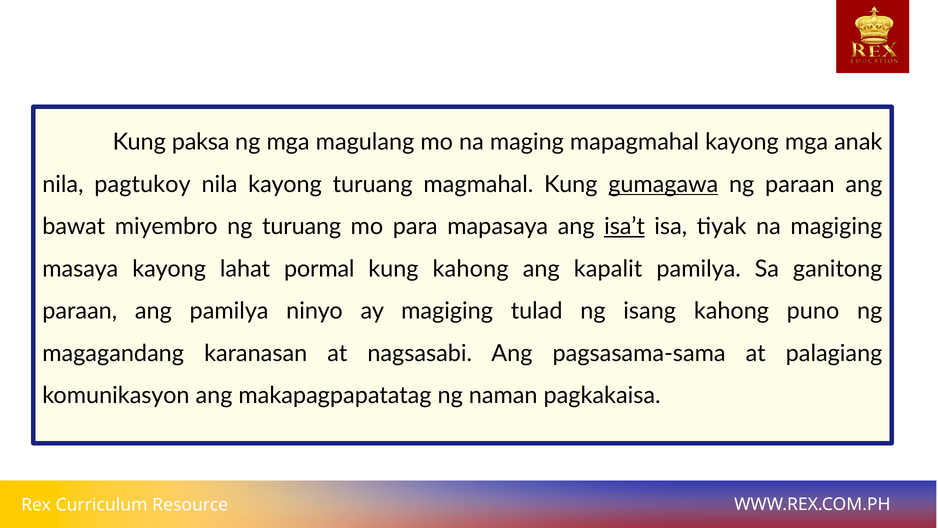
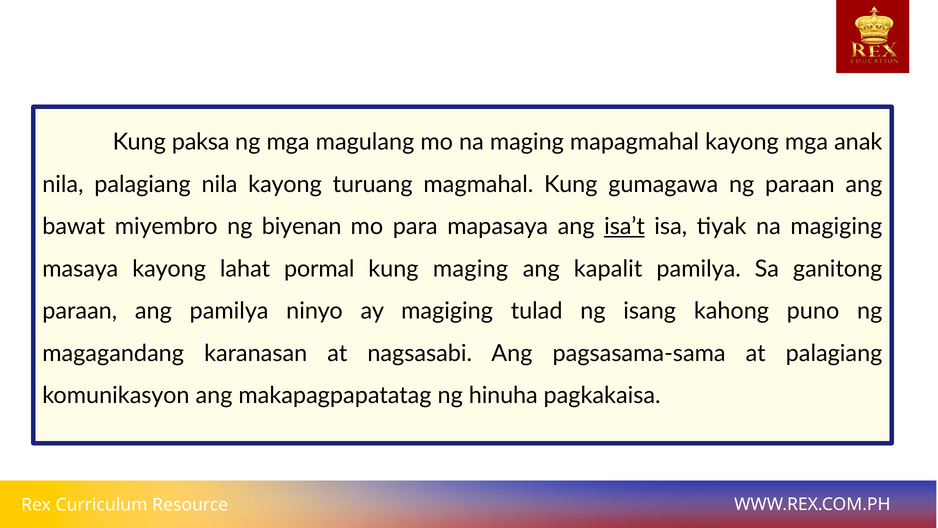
nila pagtukoy: pagtukoy -> palagiang (143, 184)
gumagawa underline: present -> none (663, 184)
ng turuang: turuang -> biyenan (302, 226)
kung kahong: kahong -> maging (471, 269)
naman: naman -> hinuha (503, 395)
